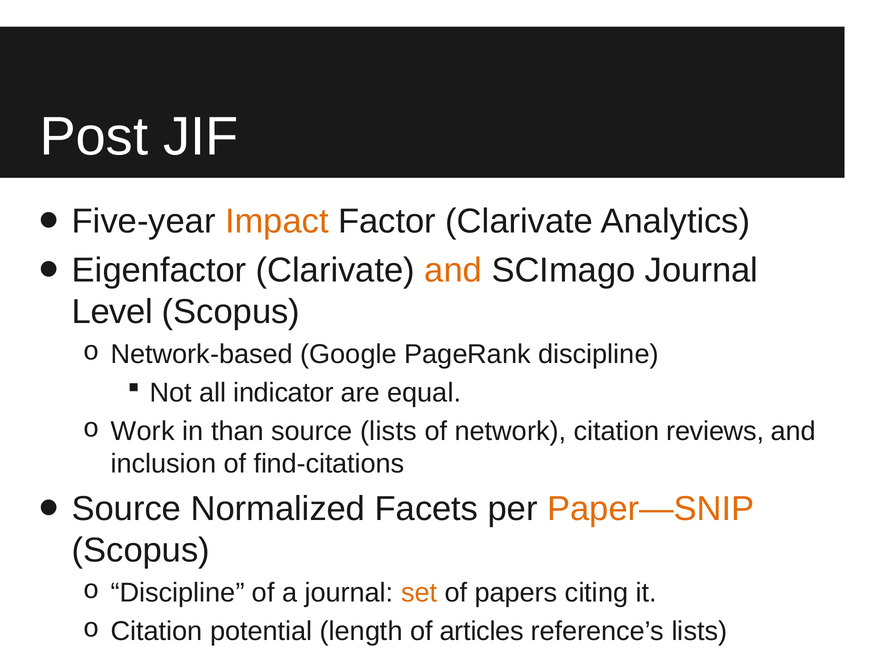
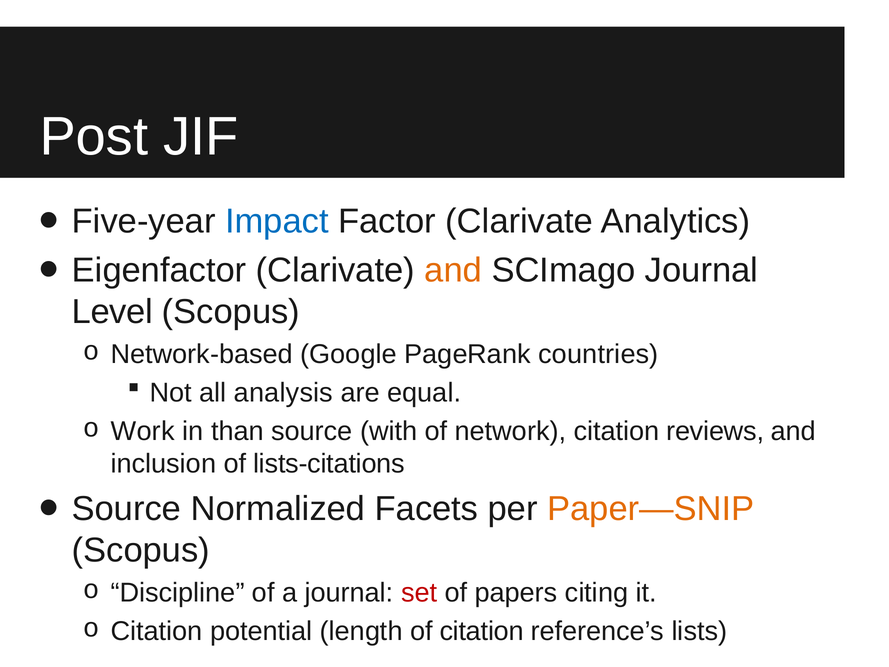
Impact colour: orange -> blue (277, 221)
PageRank discipline: discipline -> countries (598, 354)
indicator: indicator -> analysis (283, 393)
source lists: lists -> with (389, 431)
find-citations: find-citations -> lists-citations (329, 464)
set colour: orange -> red (419, 593)
of articles: articles -> citation (482, 631)
